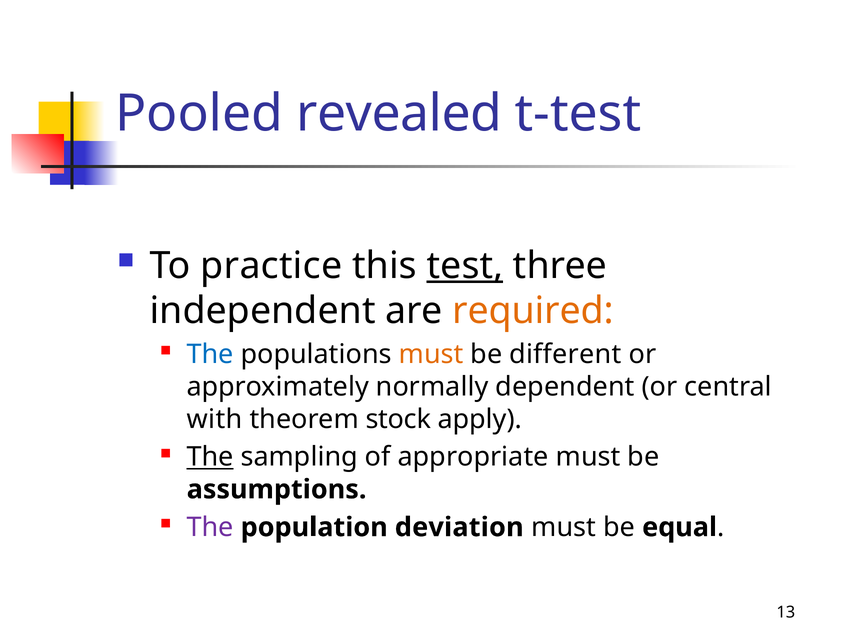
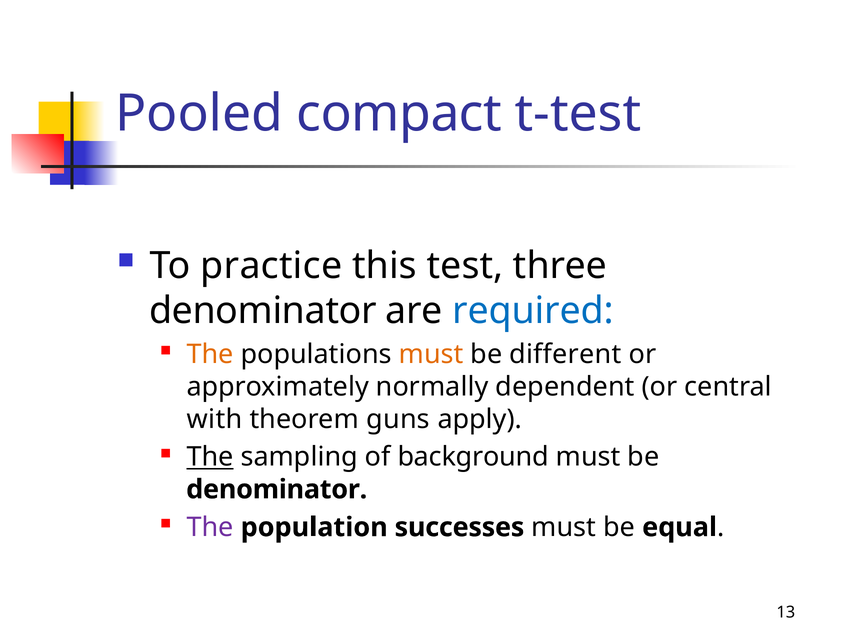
revealed: revealed -> compact (399, 114)
test underline: present -> none (465, 265)
independent: independent -> denominator (263, 311)
required colour: orange -> blue (533, 311)
The colour: blue -> orange (210, 354)
stock: stock -> guns (398, 419)
appropriate: appropriate -> background (473, 457)
assumptions: assumptions -> denominator (277, 489)
deviation: deviation -> successes (459, 527)
